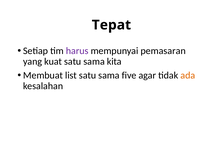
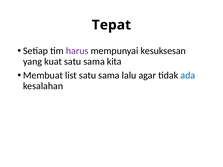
pemasaran: pemasaran -> kesuksesan (163, 51)
five: five -> lalu (129, 75)
ada colour: orange -> blue (188, 75)
